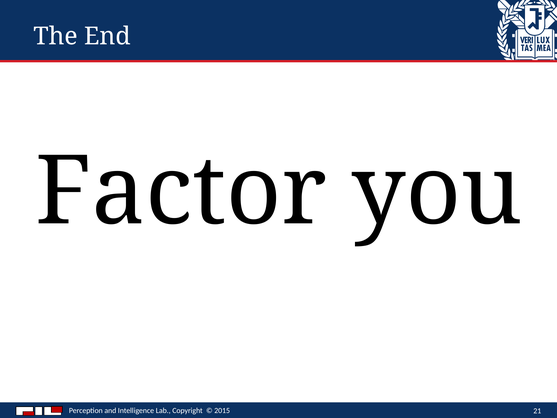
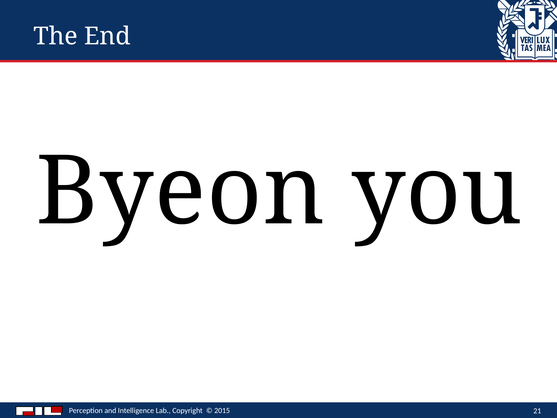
Factor: Factor -> Byeon (180, 192)
